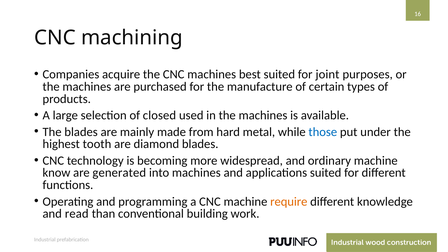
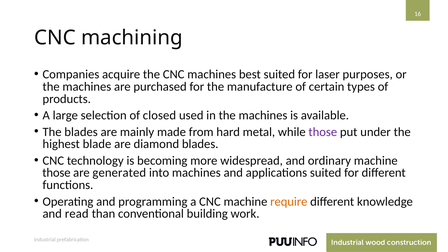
joint: joint -> laser (328, 74)
those colour: blue -> purple (323, 132)
tooth: tooth -> blade (97, 144)
know: know -> those (56, 173)
